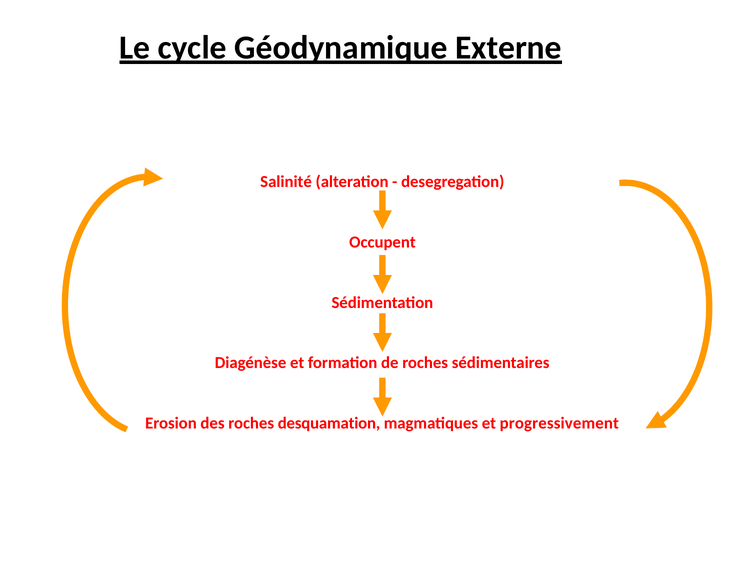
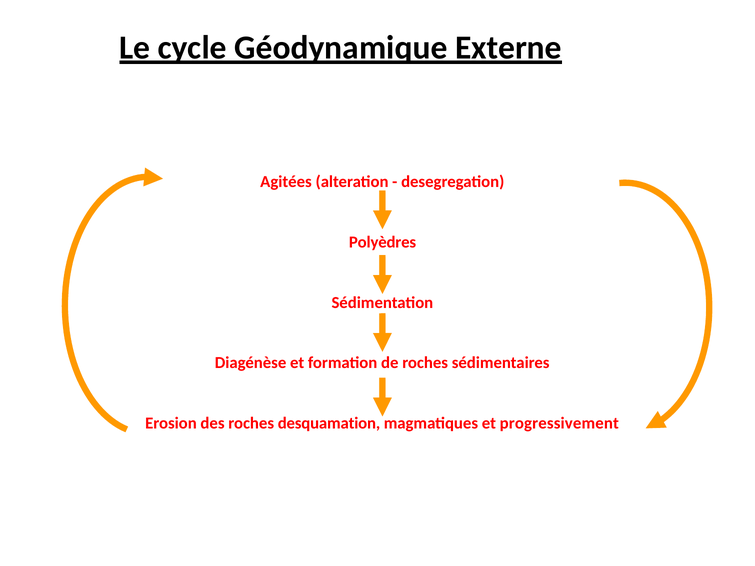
Salinité: Salinité -> Agitées (286, 182)
Occupent: Occupent -> Polyèdres (383, 242)
